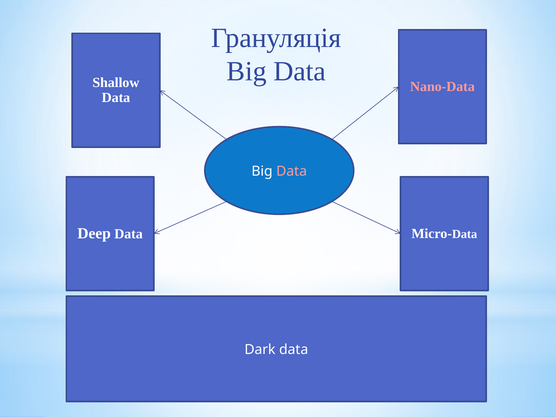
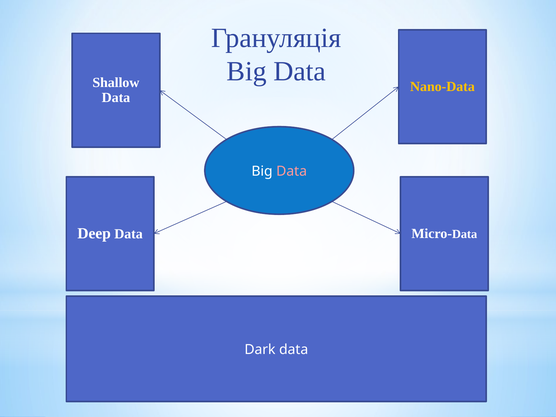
Nano-Data colour: pink -> yellow (442, 87)
